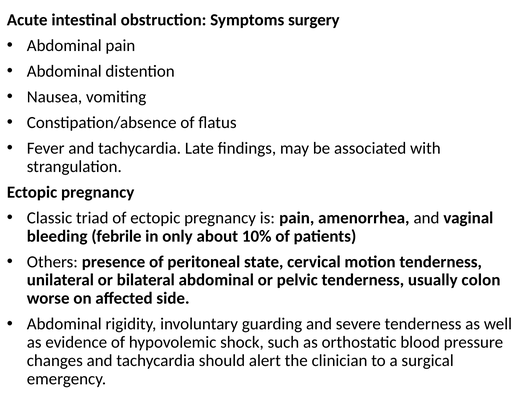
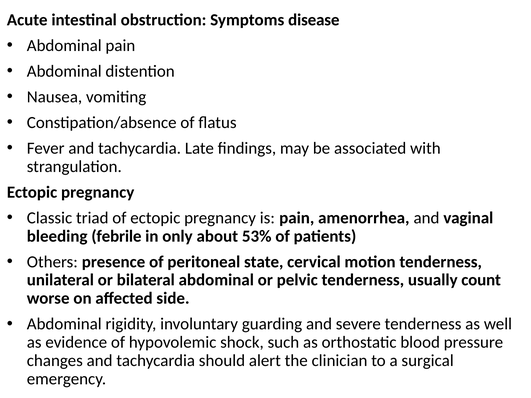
surgery: surgery -> disease (314, 20)
10%: 10% -> 53% (257, 236)
colon: colon -> count (481, 280)
